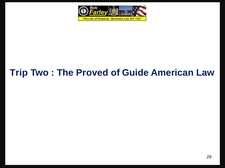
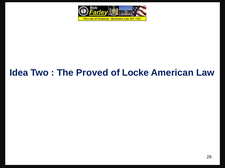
Trip: Trip -> Idea (19, 73)
Guide: Guide -> Locke (135, 73)
